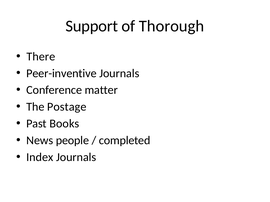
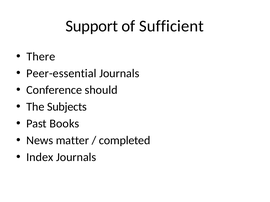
Thorough: Thorough -> Sufficient (171, 26)
Peer-inventive: Peer-inventive -> Peer-essential (61, 73)
matter: matter -> should (101, 90)
Postage: Postage -> Subjects (67, 107)
people: people -> matter (72, 141)
